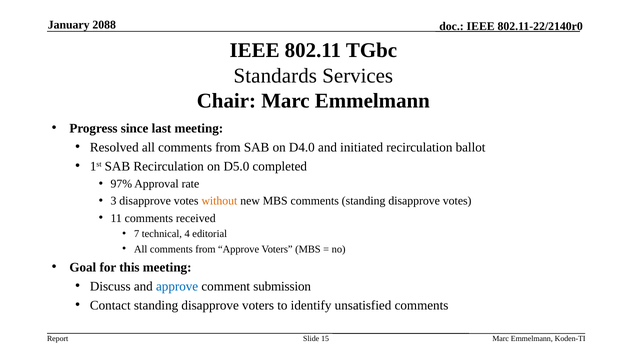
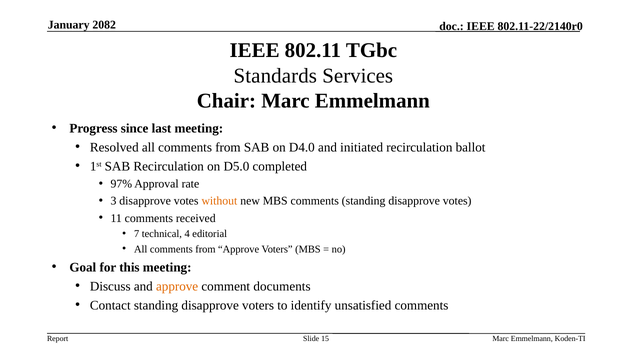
2088: 2088 -> 2082 (104, 25)
approve colour: blue -> orange (177, 286)
submission: submission -> documents (282, 286)
